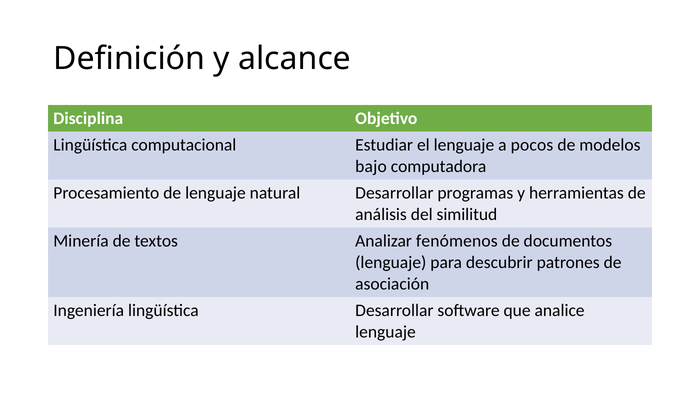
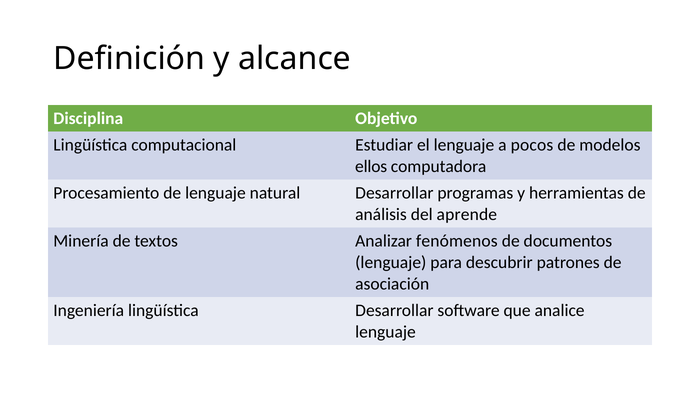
bajo: bajo -> ellos (371, 166)
similitud: similitud -> aprende (467, 214)
